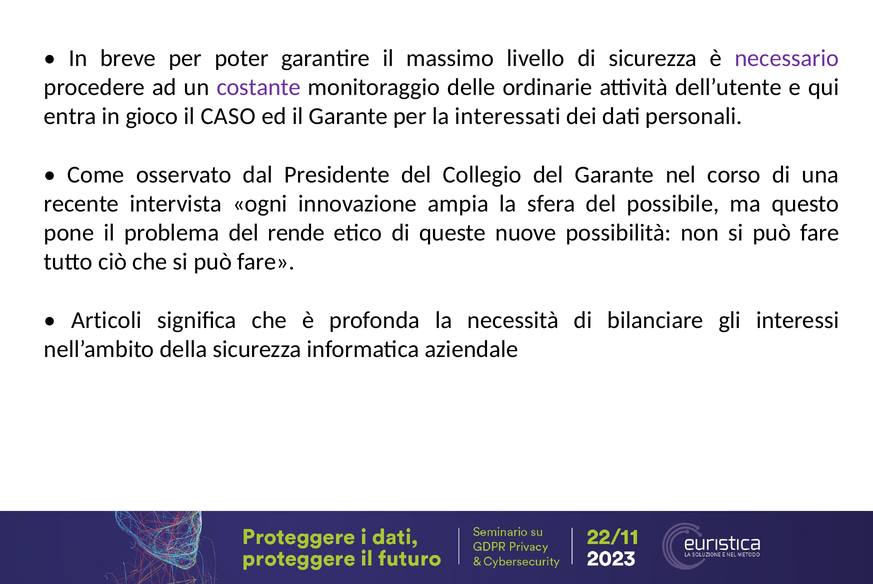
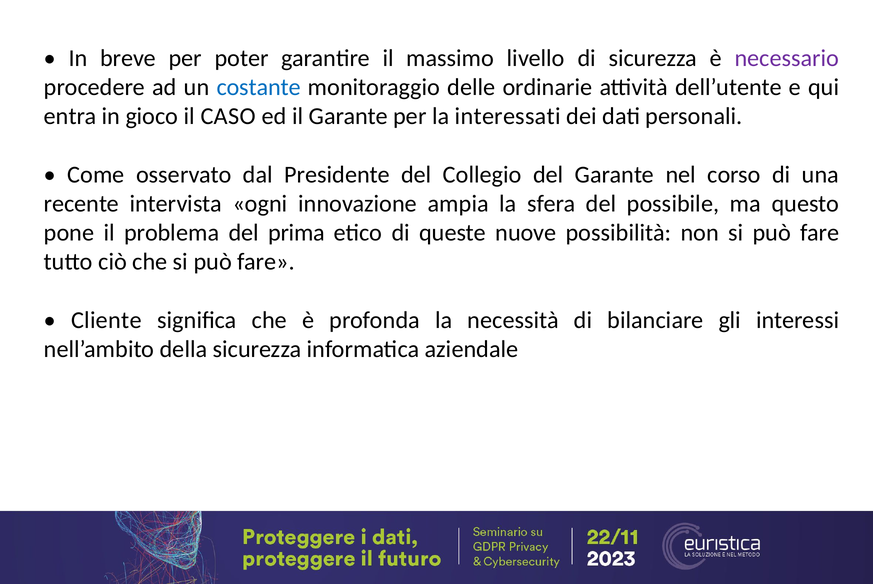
costante colour: purple -> blue (259, 87)
rende: rende -> prima (296, 233)
Articoli: Articoli -> Cliente (106, 320)
